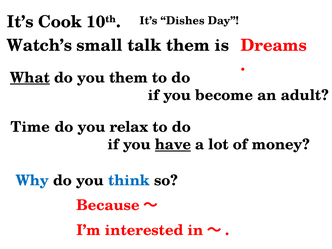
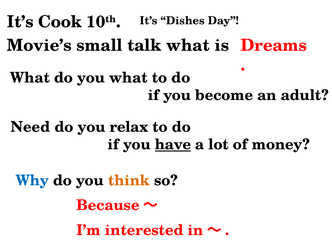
Watch’s: Watch’s -> Movie’s (39, 45)
talk them: them -> what (188, 45)
What underline: present -> none (30, 78)
you them: them -> what (128, 78)
Time: Time -> Need (30, 127)
think colour: blue -> orange (129, 180)
